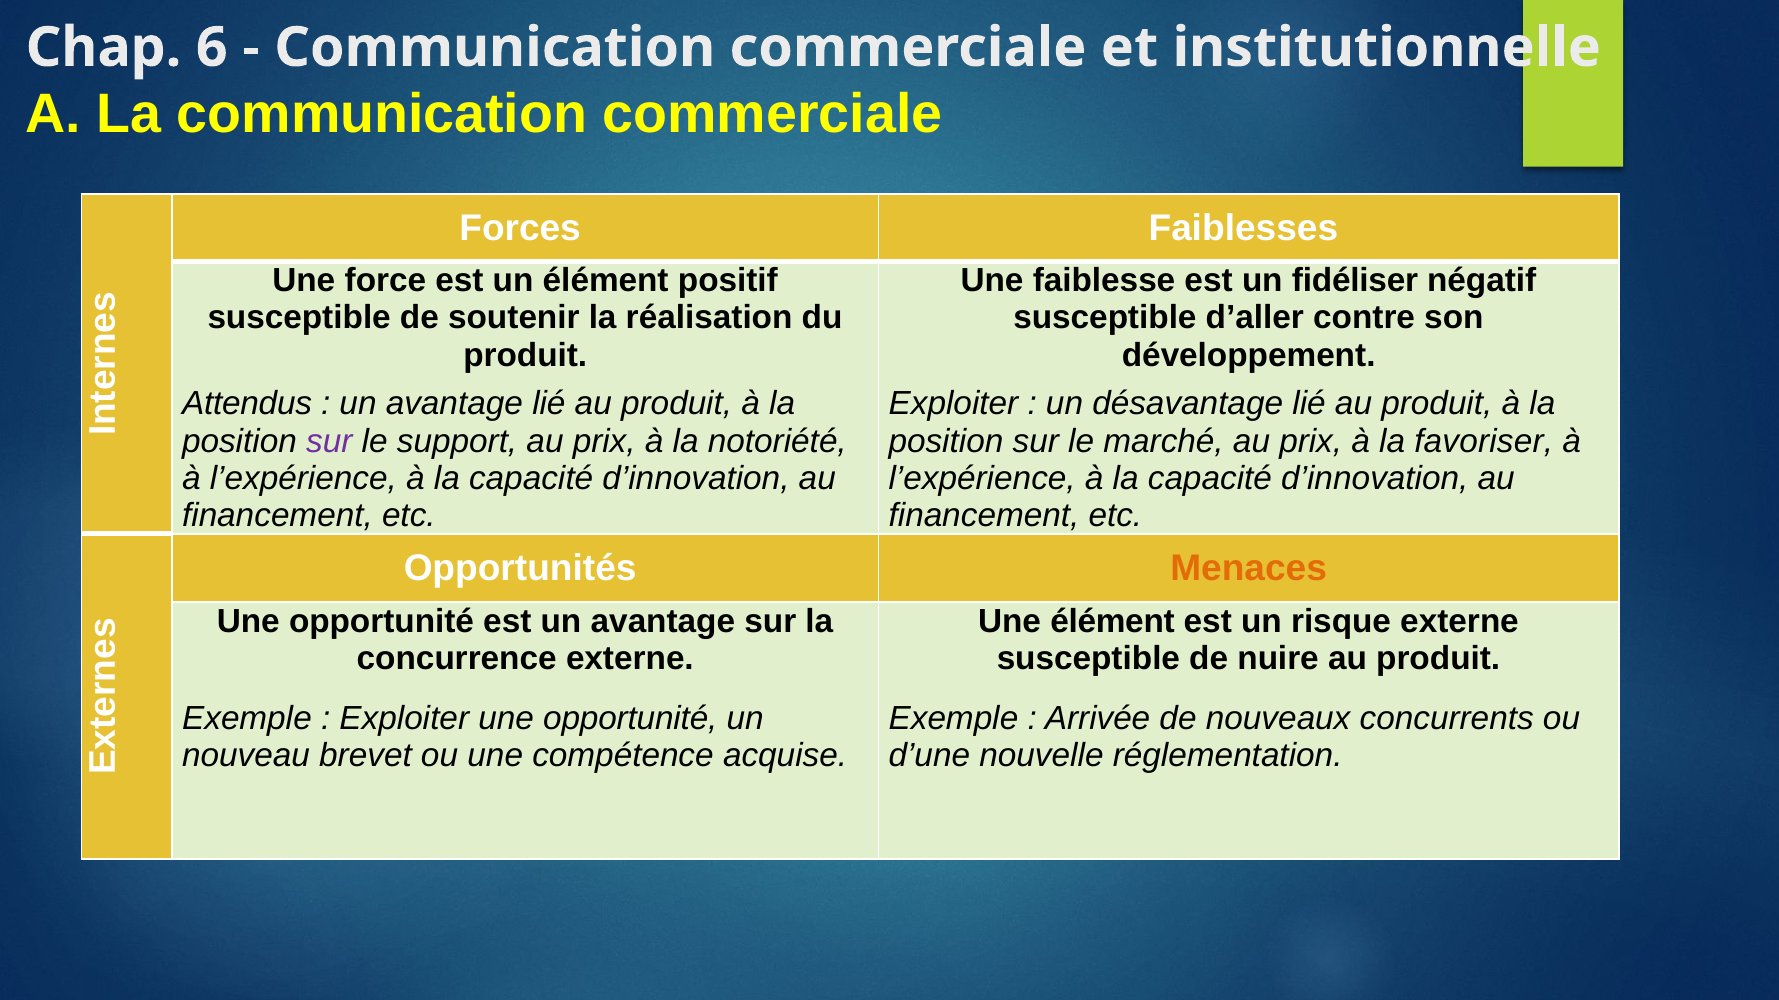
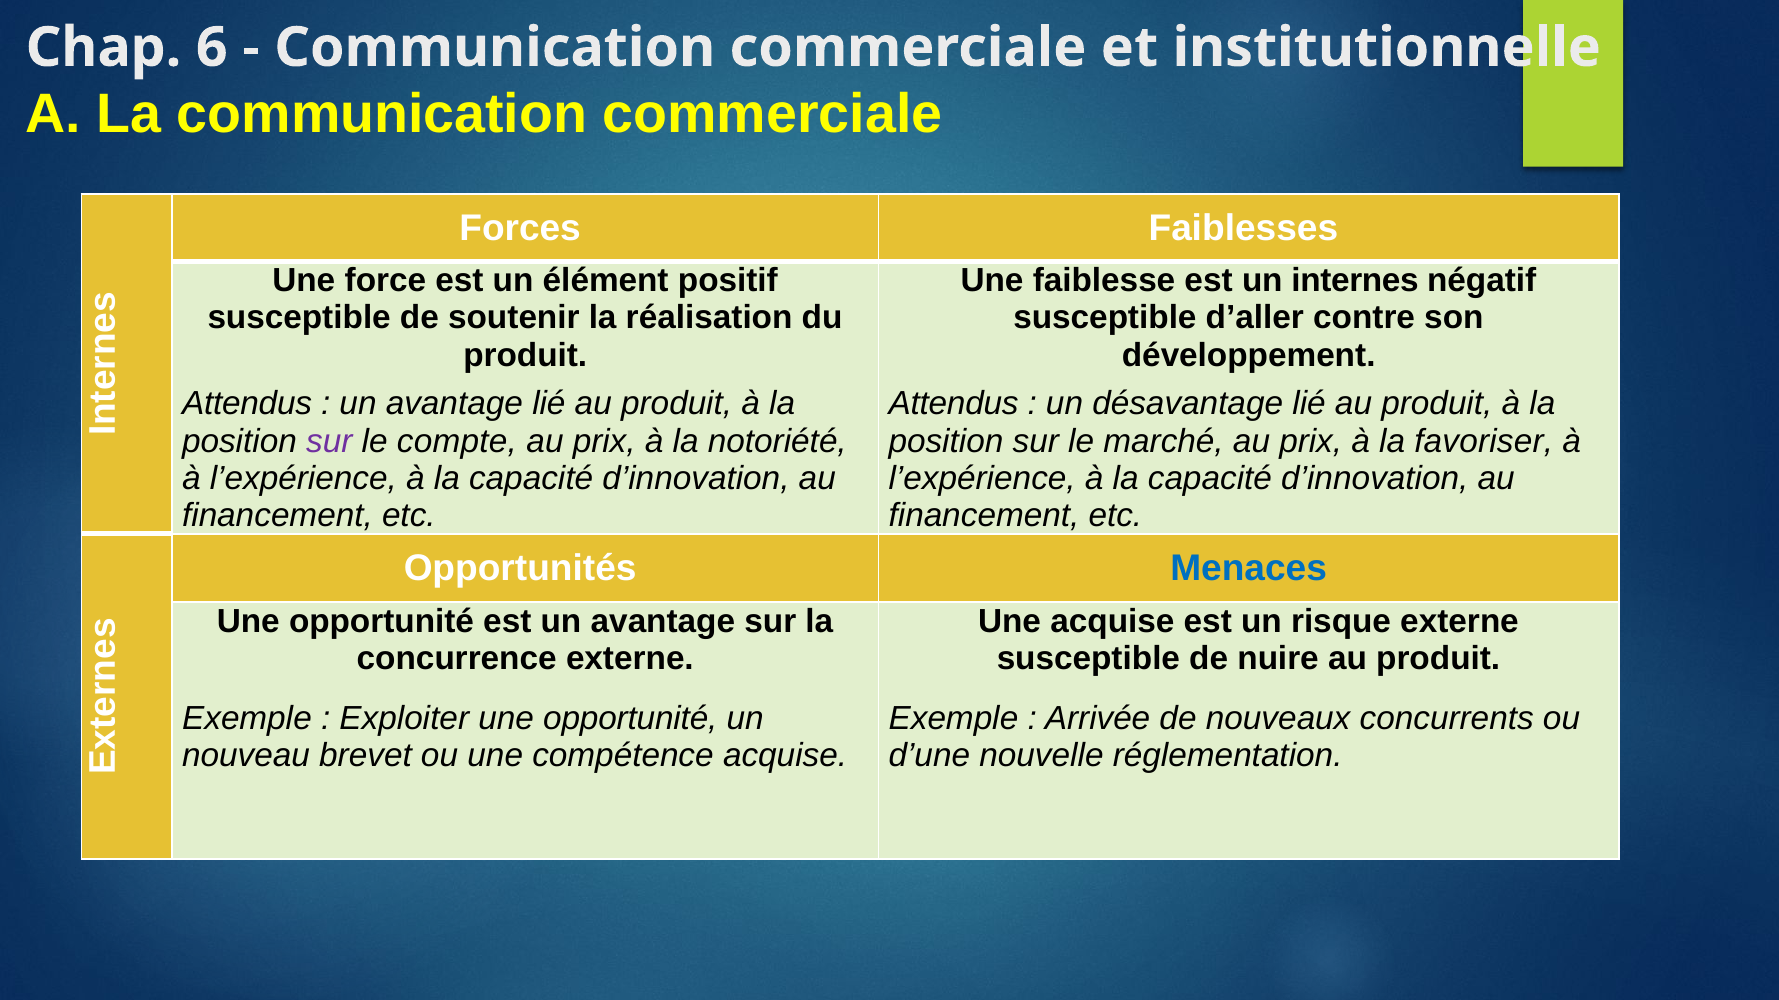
fidéliser: fidéliser -> internes (1355, 281)
Exploiter: Exploiter -> Attendus (954, 404)
support: support -> compte (457, 441)
Menaces colour: orange -> blue (1249, 569)
Une élément: élément -> acquise (1112, 622)
